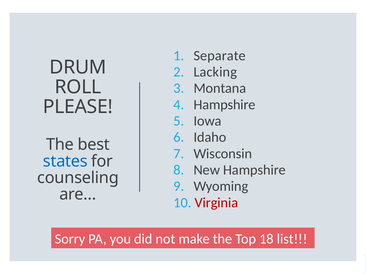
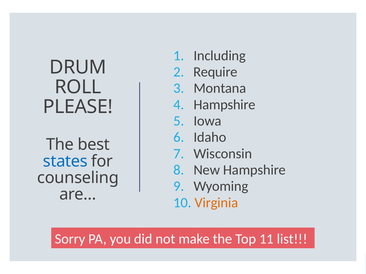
Separate: Separate -> Including (220, 56)
Lacking: Lacking -> Require (215, 72)
Virginia colour: red -> orange (216, 203)
18: 18 -> 11 (266, 239)
